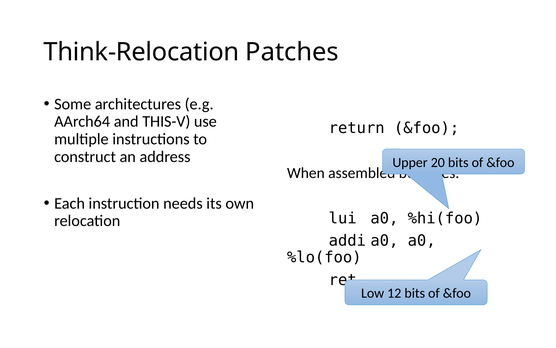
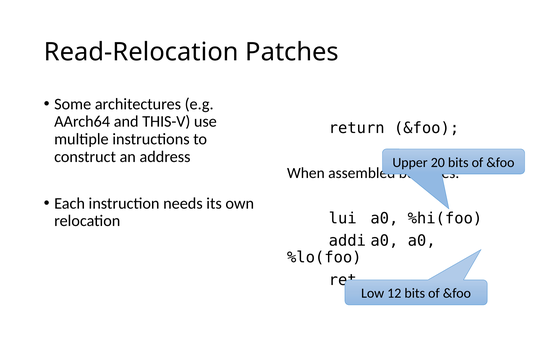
Think-Relocation: Think-Relocation -> Read-Relocation (141, 52)
